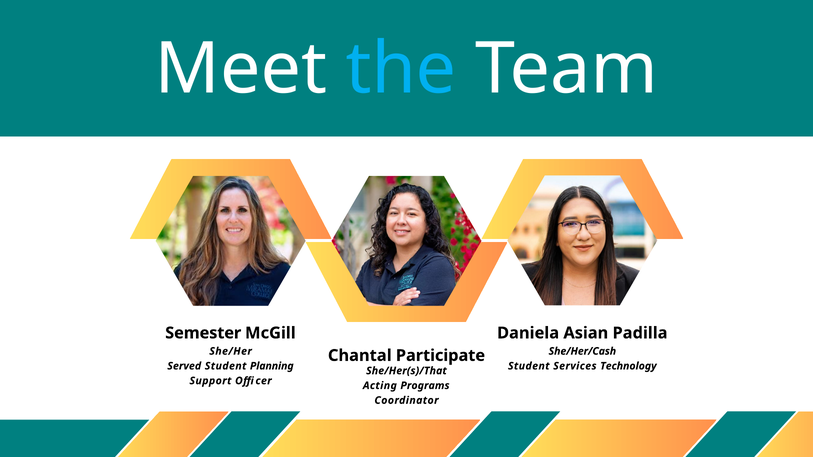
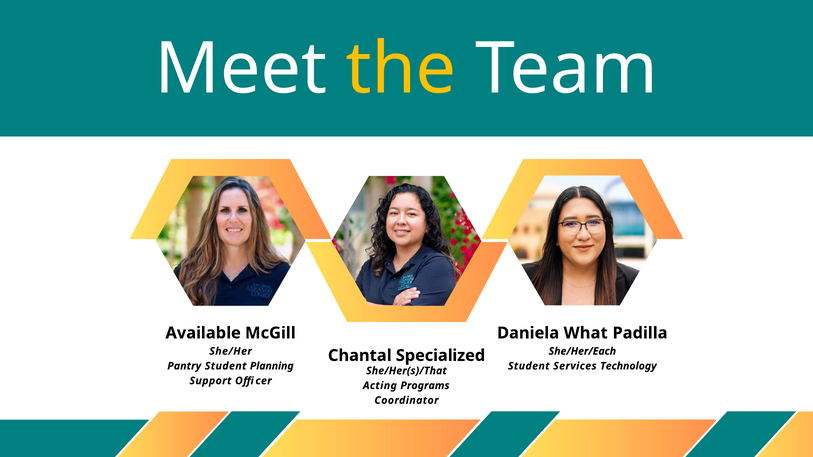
the colour: light blue -> yellow (401, 69)
Semester: Semester -> Available (203, 333)
Asian: Asian -> What (586, 333)
She/Her/Cash: She/Her/Cash -> She/Her/Each (582, 351)
Participate: Participate -> Specialized (441, 356)
Served: Served -> Pantry (184, 366)
